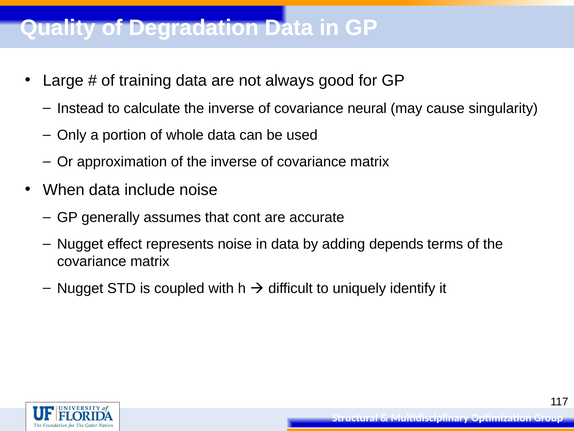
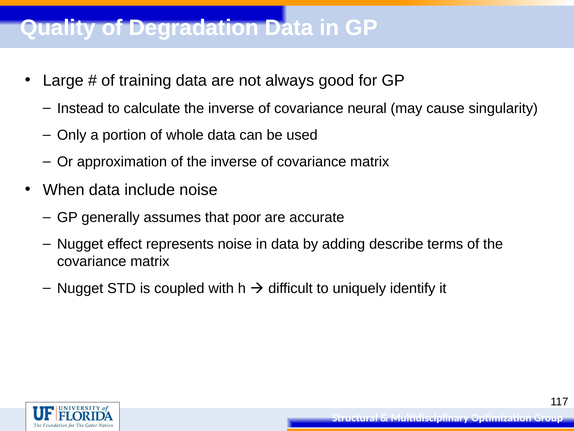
cont: cont -> poor (247, 217)
depends: depends -> describe (396, 244)
